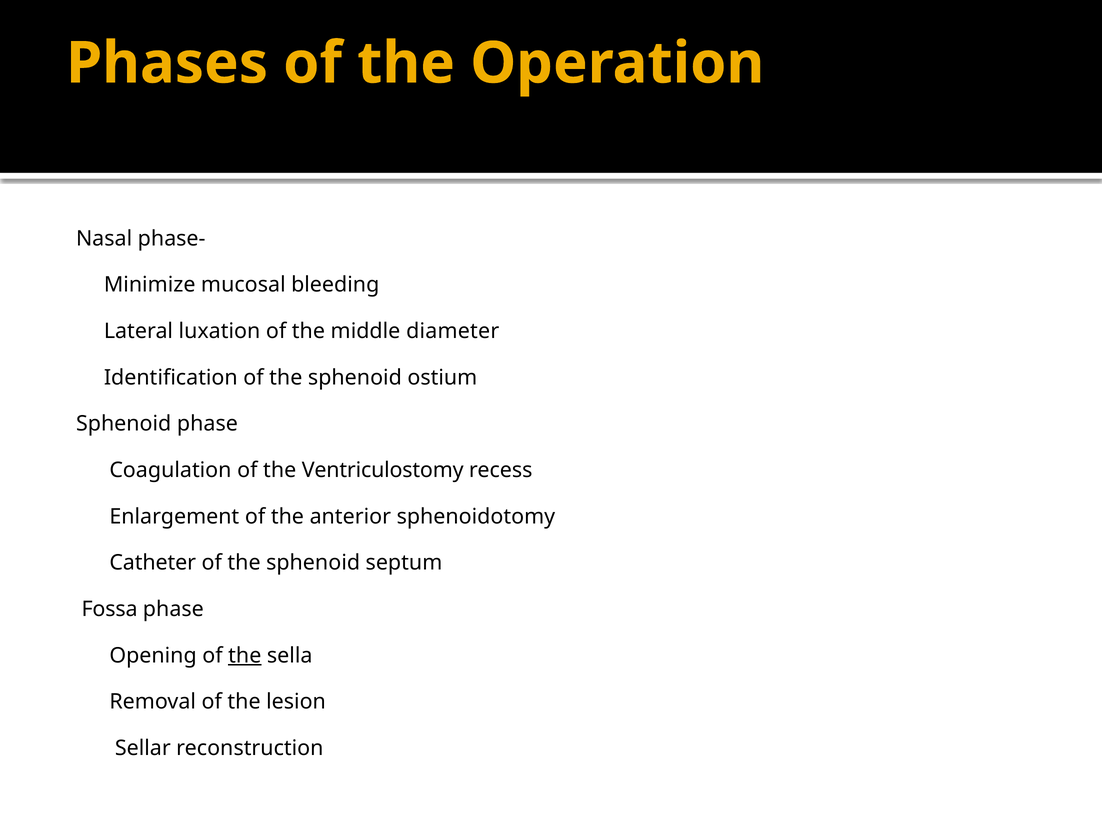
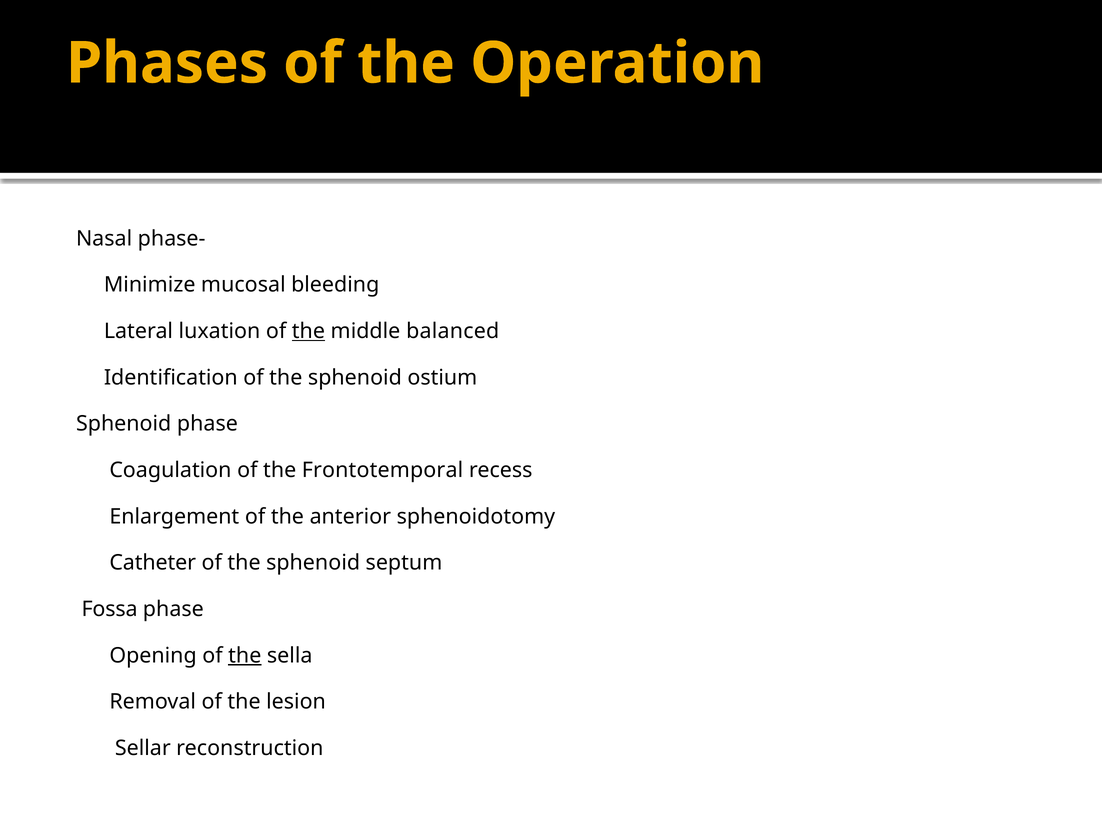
the underline: none -> present (308, 331)
diameter: diameter -> balanced (453, 331)
Ventriculostomy: Ventriculostomy -> Frontotemporal (383, 470)
